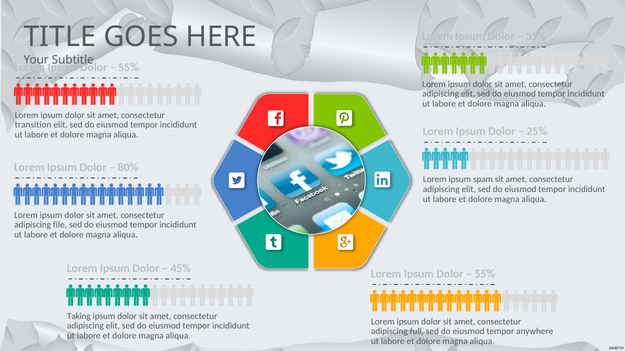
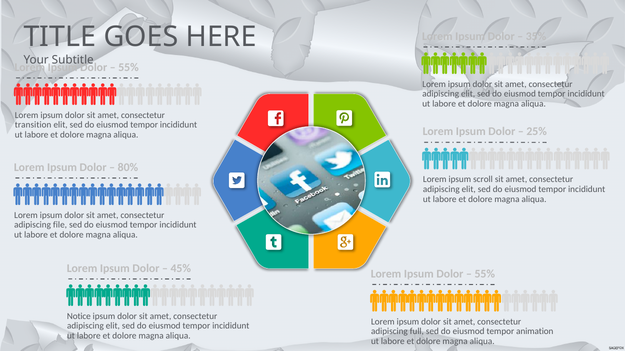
spam: spam -> scroll (483, 180)
Taking: Taking -> Notice (79, 317)
anywhere: anywhere -> animation (535, 332)
